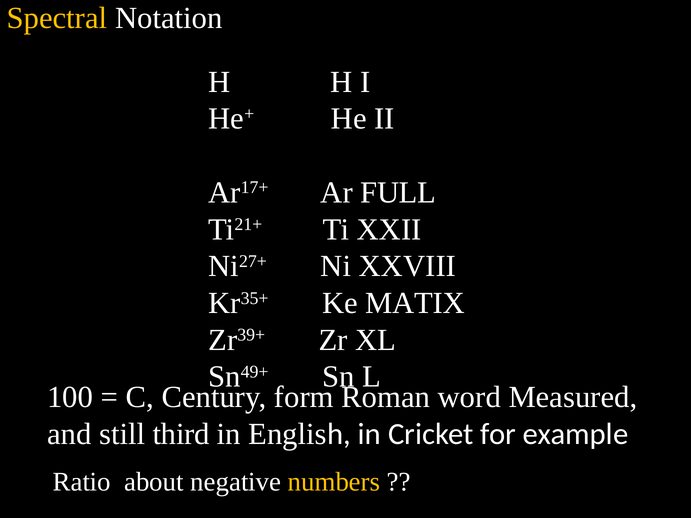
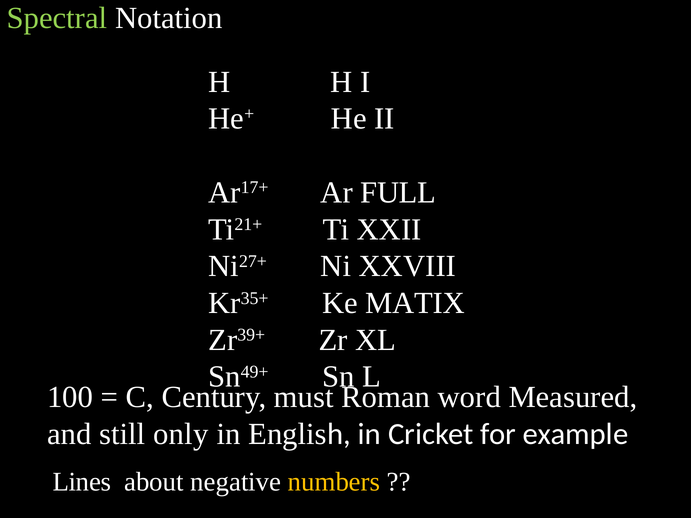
Spectral colour: yellow -> light green (57, 18)
form: form -> must (304, 397)
third: third -> only (181, 434)
Ratio: Ratio -> Lines (82, 482)
